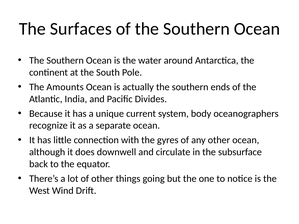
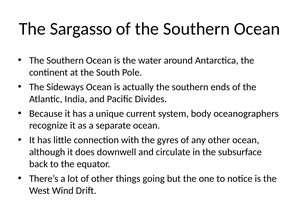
Surfaces: Surfaces -> Sargasso (81, 29)
Amounts: Amounts -> Sideways (65, 87)
